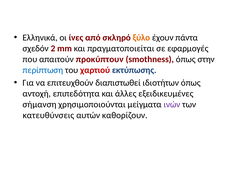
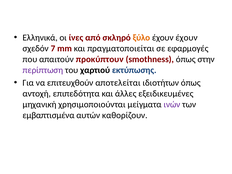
έχουν πάντα: πάντα -> έχουν (187, 38)
2: 2 -> 7 (53, 48)
περίπτωση colour: blue -> purple (43, 70)
χαρτιού colour: red -> black (95, 70)
διαπιστωθεί: διαπιστωθεί -> αποτελείται (118, 83)
σήμανση: σήμανση -> μηχανική (40, 104)
κατευθύνσεις: κατευθύνσεις -> εμβαπτισμένα (49, 115)
